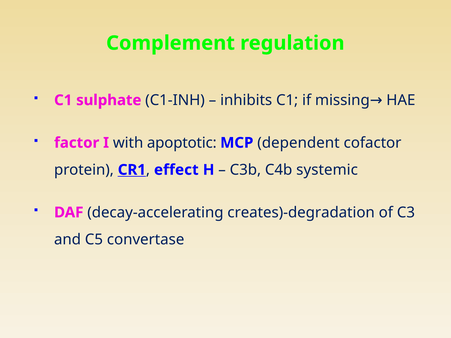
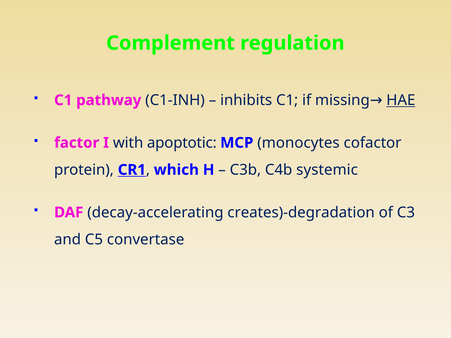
sulphate: sulphate -> pathway (109, 100)
HAE underline: none -> present (401, 100)
dependent: dependent -> monocytes (298, 143)
effect: effect -> which (176, 170)
